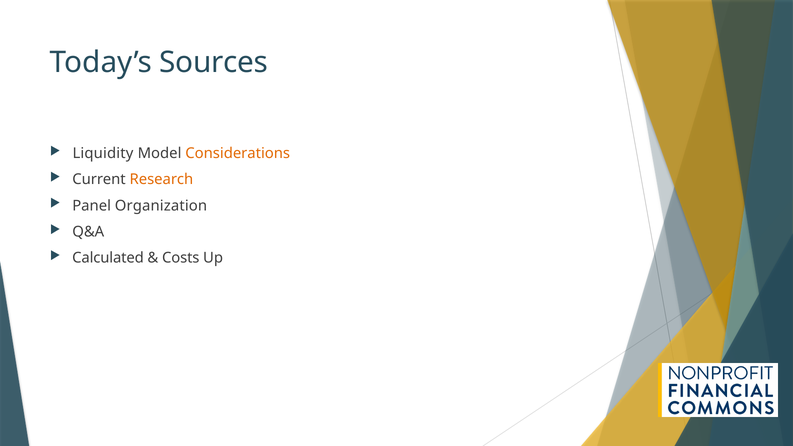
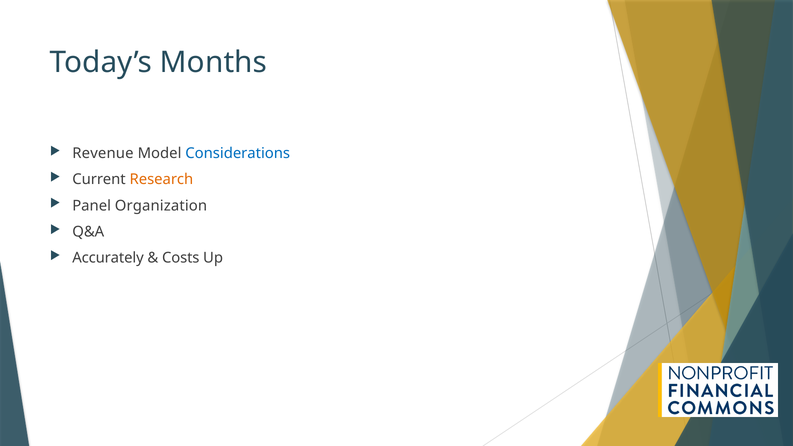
Sources: Sources -> Months (213, 63)
Liquidity: Liquidity -> Revenue (103, 153)
Considerations colour: orange -> blue (238, 153)
Calculated: Calculated -> Accurately (108, 258)
